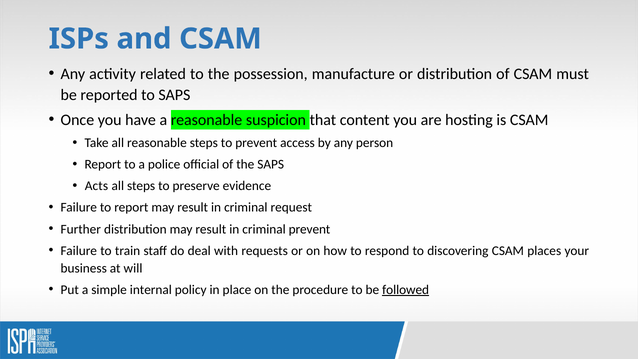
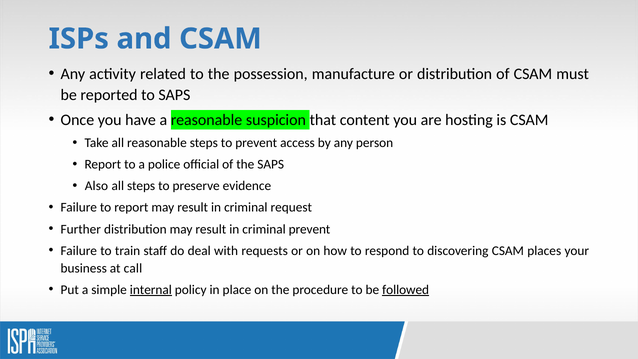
Acts: Acts -> Also (96, 186)
will: will -> call (133, 268)
internal underline: none -> present (151, 290)
